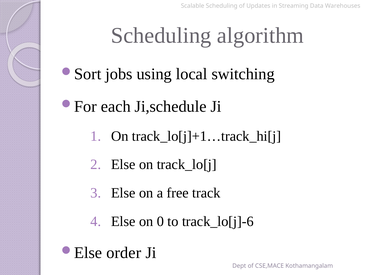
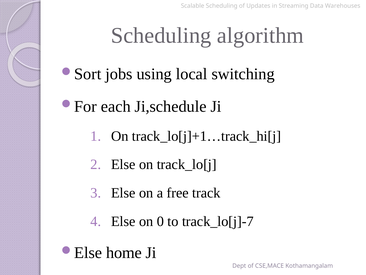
track_lo[j]-6: track_lo[j]-6 -> track_lo[j]-7 (218, 221)
order: order -> home (124, 252)
